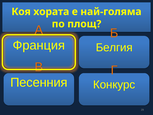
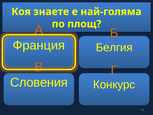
хората: хората -> знаете (51, 12)
Песенния: Песенния -> Словения (39, 82)
